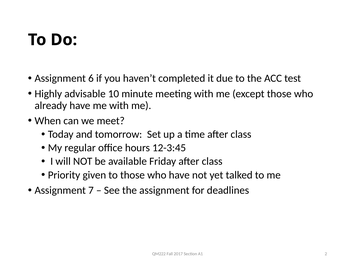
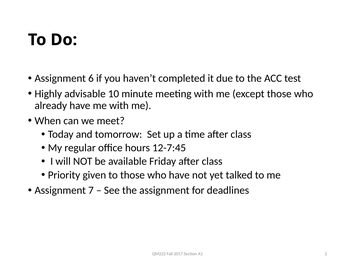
12-3:45: 12-3:45 -> 12-7:45 (169, 148)
